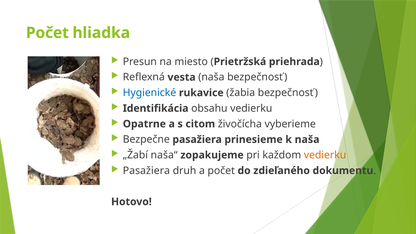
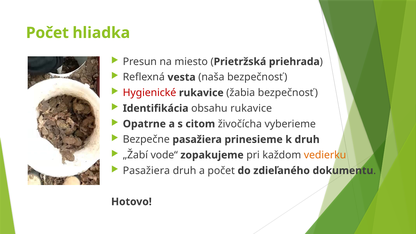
Hygienické colour: blue -> red (150, 93)
obsahu vedierku: vedierku -> rukavice (251, 108)
k naša: naša -> druh (307, 139)
naša“: naša“ -> vode“ (164, 155)
